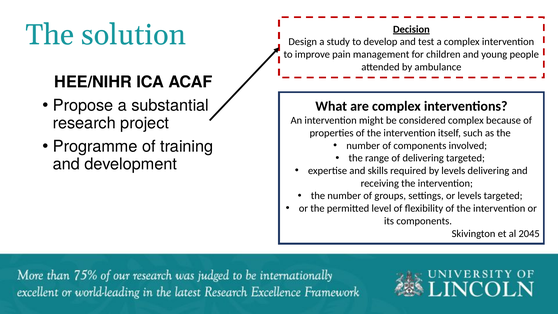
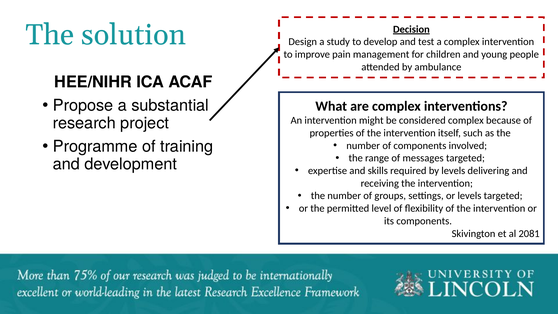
of delivering: delivering -> messages (423, 158)
2045: 2045 -> 2081 (529, 233)
